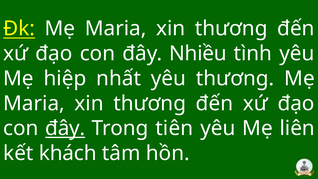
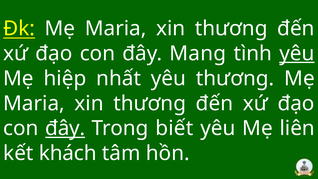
Nhiều: Nhiều -> Mang (198, 54)
yêu underline: none -> present (297, 54)
tiên: tiên -> biết (174, 128)
